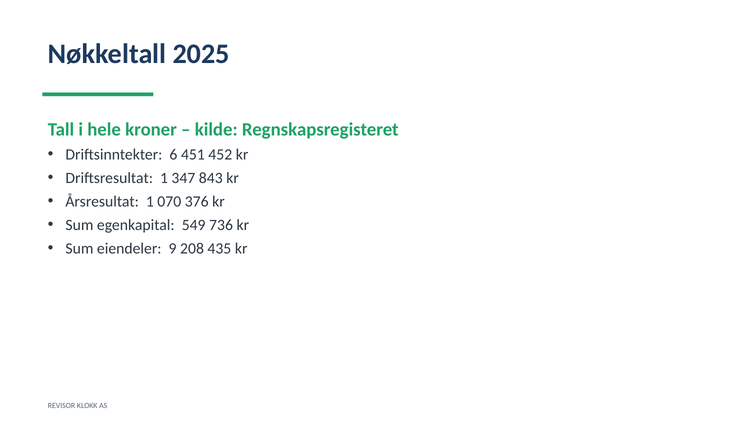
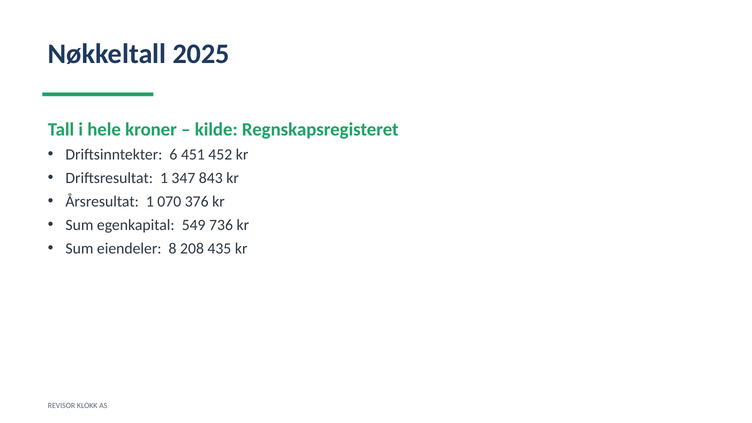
9: 9 -> 8 (173, 249)
